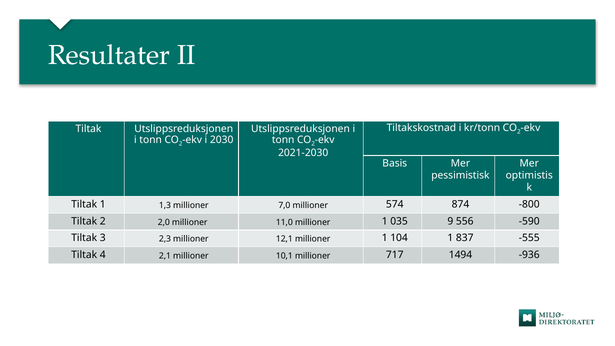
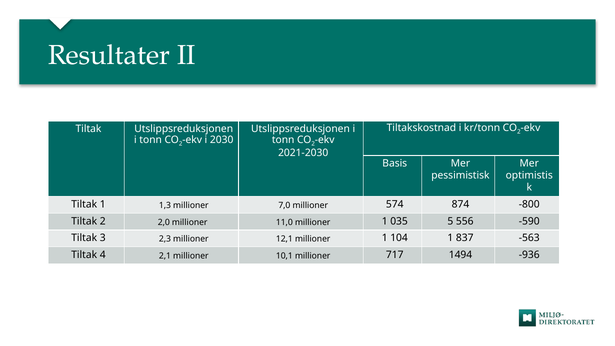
9: 9 -> 5 (450, 221)
-555: -555 -> -563 (529, 238)
